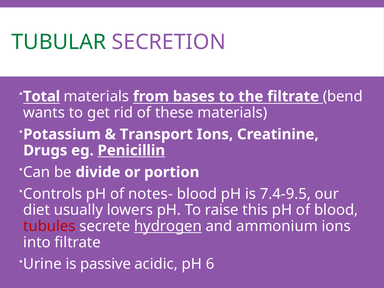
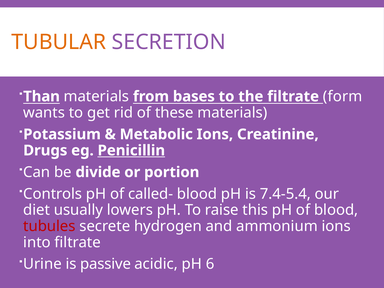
TUBULAR colour: green -> orange (59, 42)
Total: Total -> Than (42, 96)
bend: bend -> form (343, 96)
Transport: Transport -> Metabolic (156, 134)
notes-: notes- -> called- (151, 194)
7.4-9.5: 7.4-9.5 -> 7.4-5.4 (285, 194)
hydrogen underline: present -> none (168, 226)
